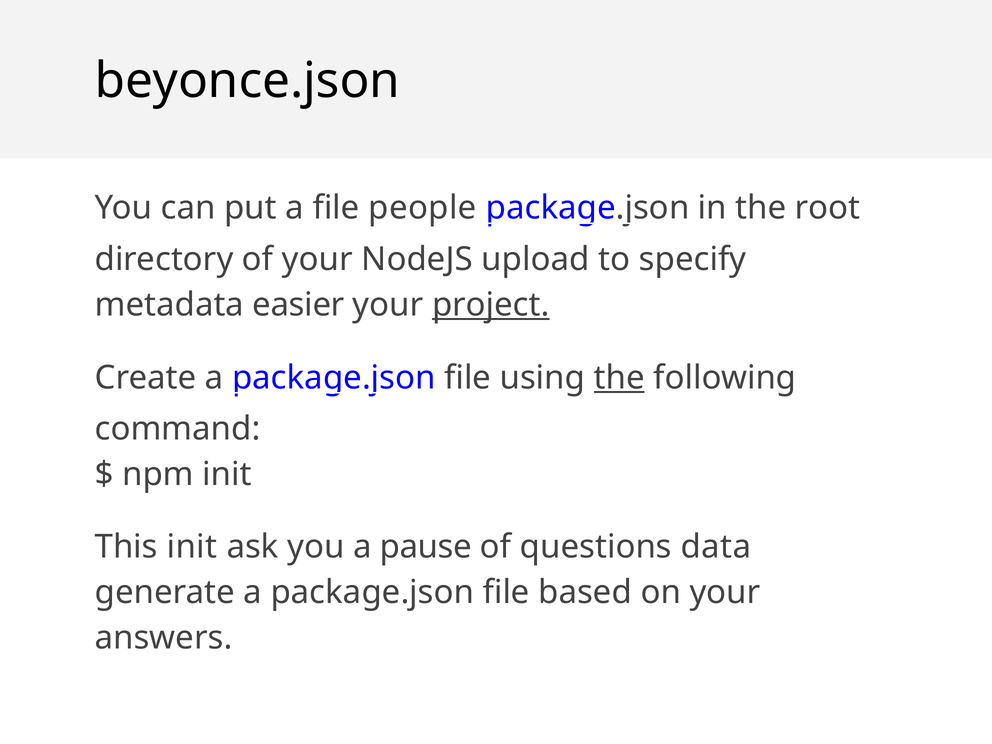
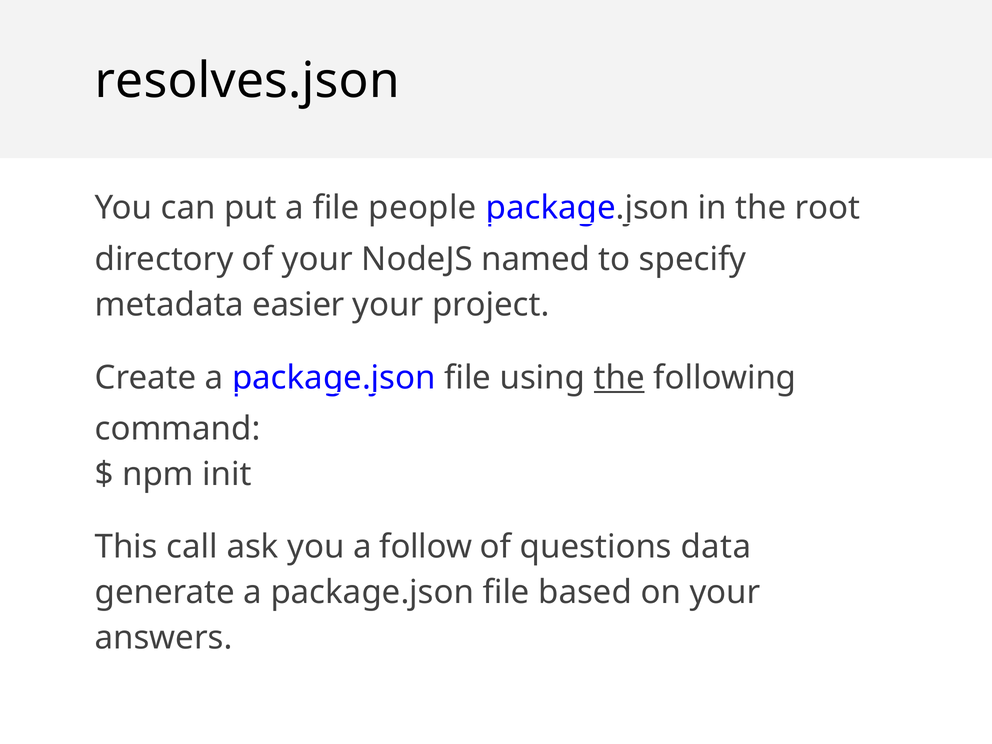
beyonce.json: beyonce.json -> resolves.json (247, 81)
upload: upload -> named (536, 259)
project underline: present -> none (491, 305)
This init: init -> call (192, 547)
pause: pause -> follow (426, 547)
